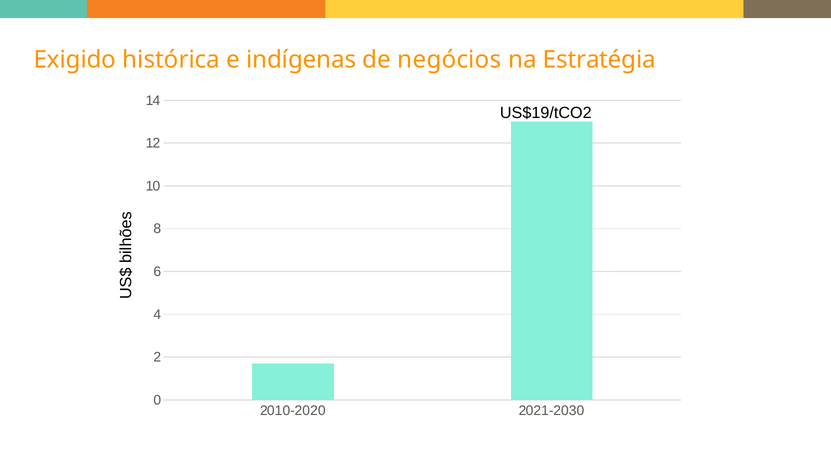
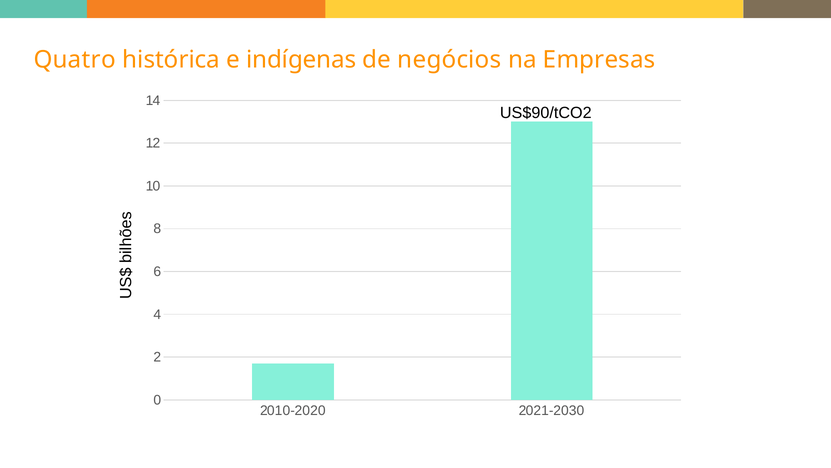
Exigido: Exigido -> Quatro (75, 59)
Estratégia: Estratégia -> Empresas (599, 59)
US$19/tCO2: US$19/tCO2 -> US$90/tCO2 (546, 113)
